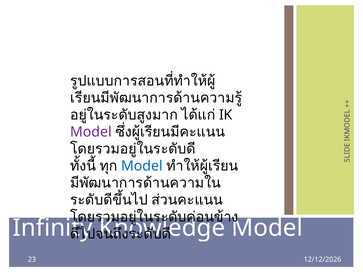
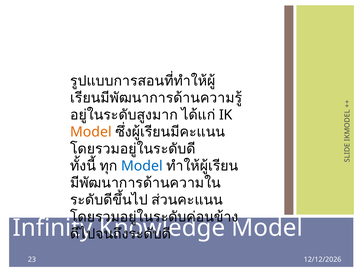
Model colour: purple -> orange (91, 132)
